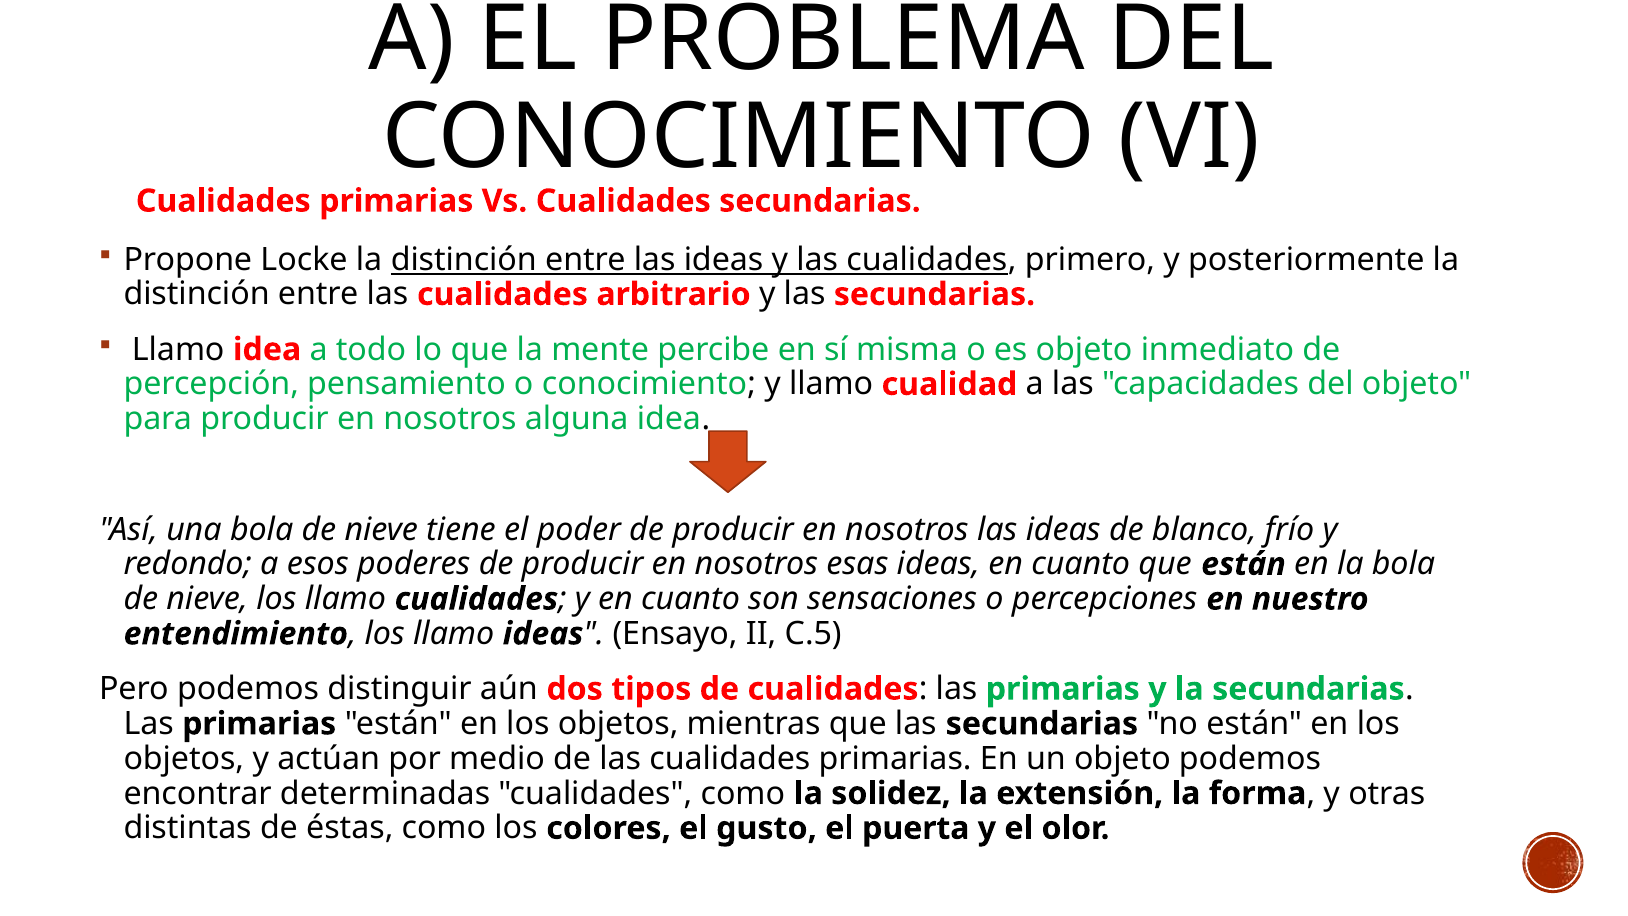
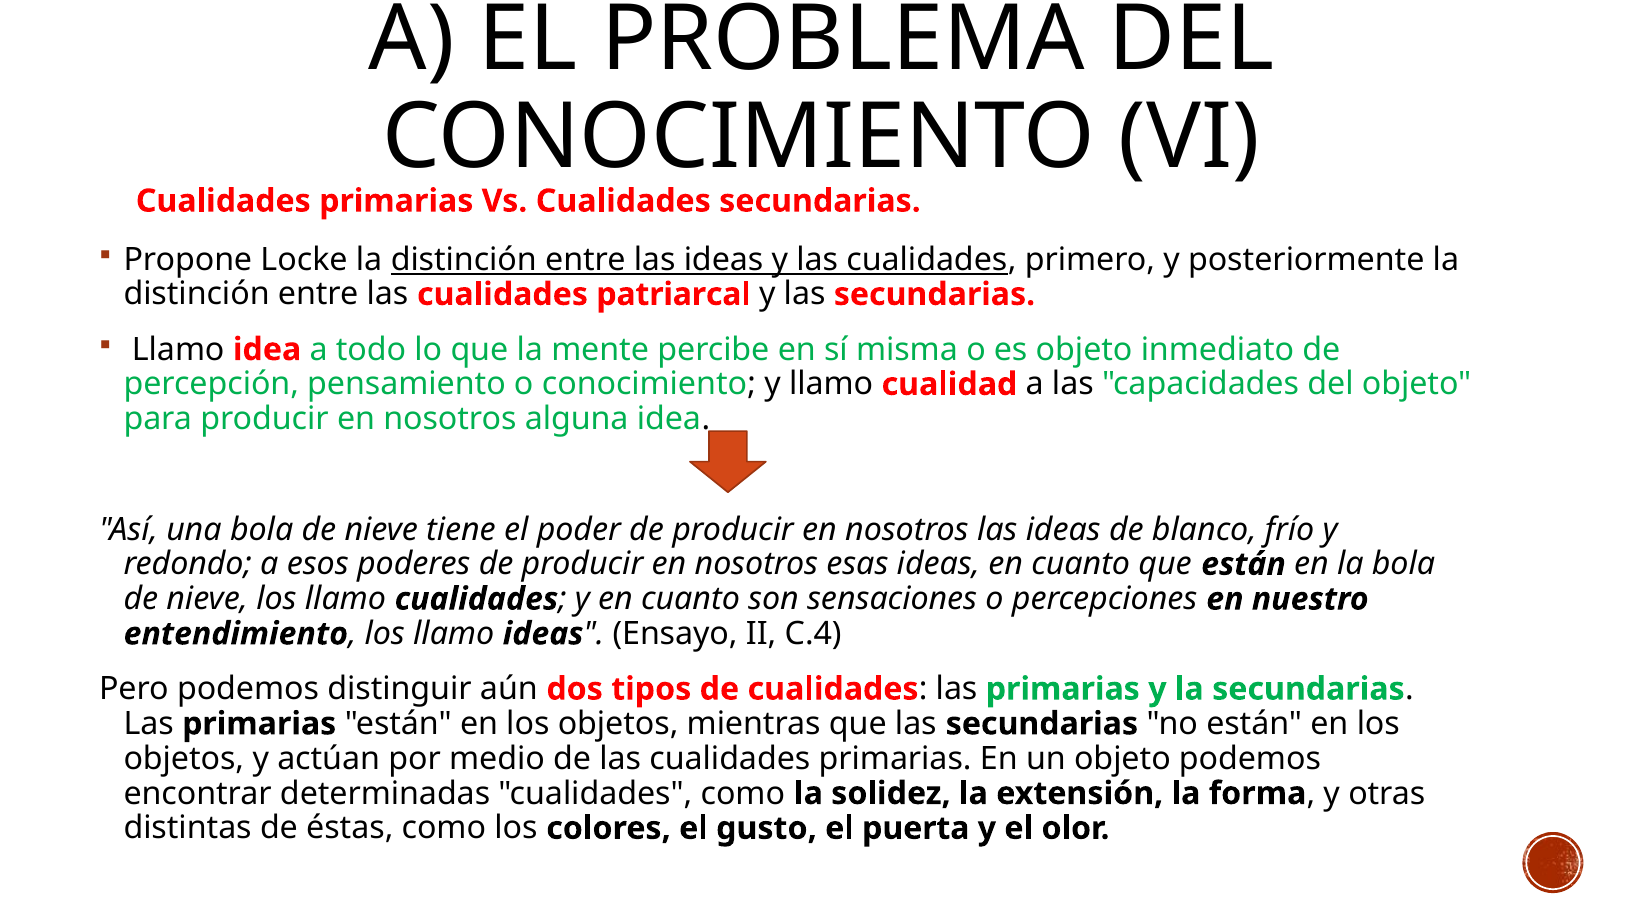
arbitrario: arbitrario -> patriarcal (674, 294)
C.5: C.5 -> C.4 (813, 634)
